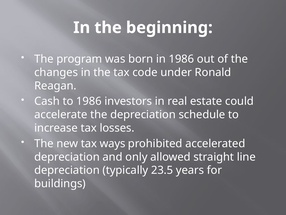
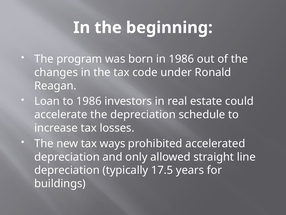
Cash: Cash -> Loan (47, 101)
23.5: 23.5 -> 17.5 (162, 170)
